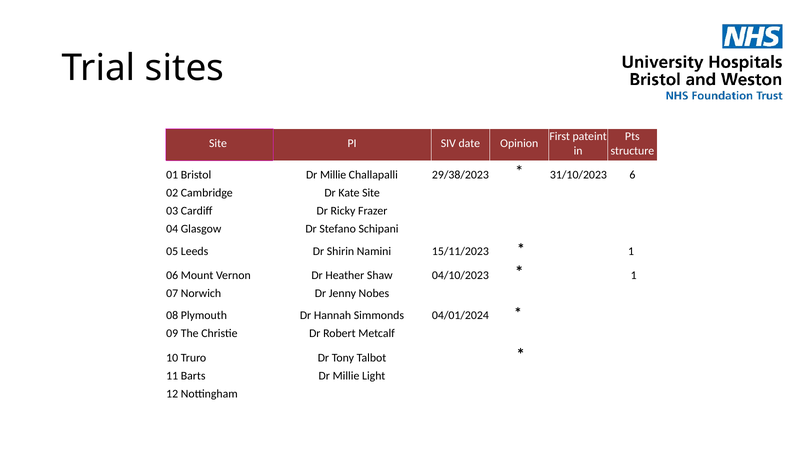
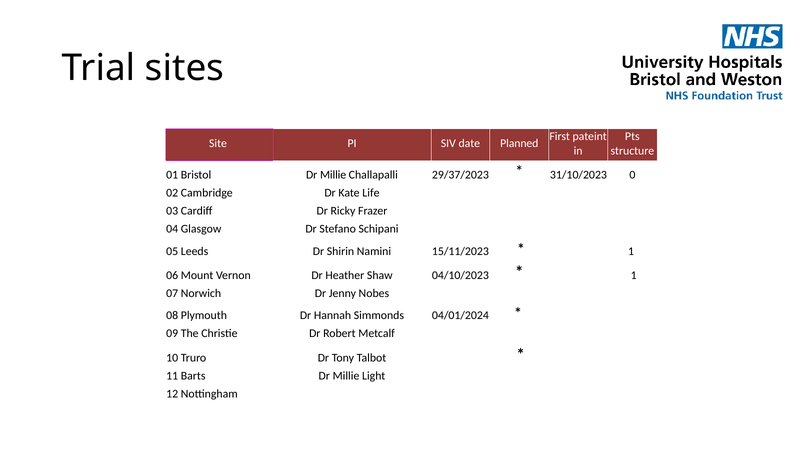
Opinion: Opinion -> Planned (519, 144)
29/38/2023: 29/38/2023 -> 29/37/2023 (460, 175)
6: 6 -> 0 (632, 175)
Kate Site: Site -> Life (371, 193)
